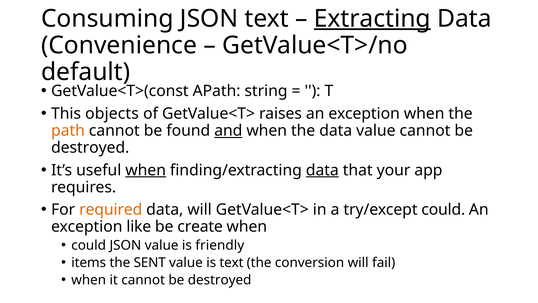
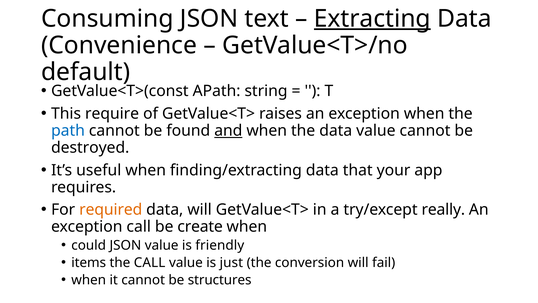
objects: objects -> require (112, 114)
path colour: orange -> blue (68, 130)
when underline: present -> none (146, 170)
data underline: present -> none (322, 170)
try/except could: could -> really (443, 209)
exception like: like -> call (139, 226)
the SENT: SENT -> CALL (150, 262)
is text: text -> just (231, 262)
it cannot be destroyed: destroyed -> structures (220, 280)
